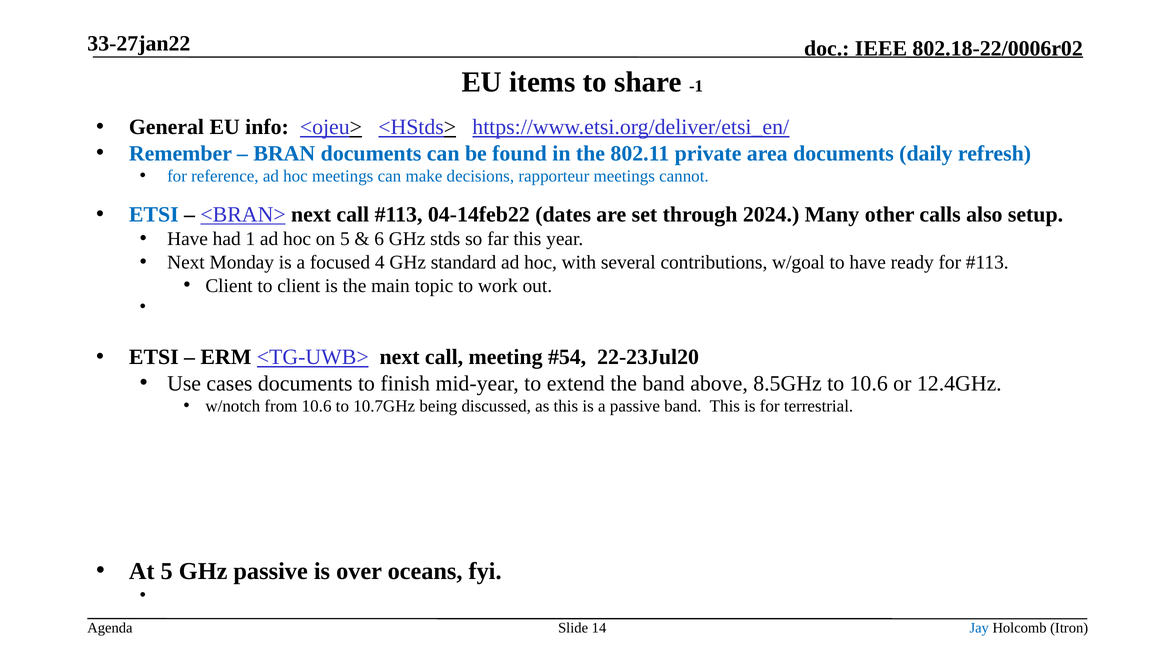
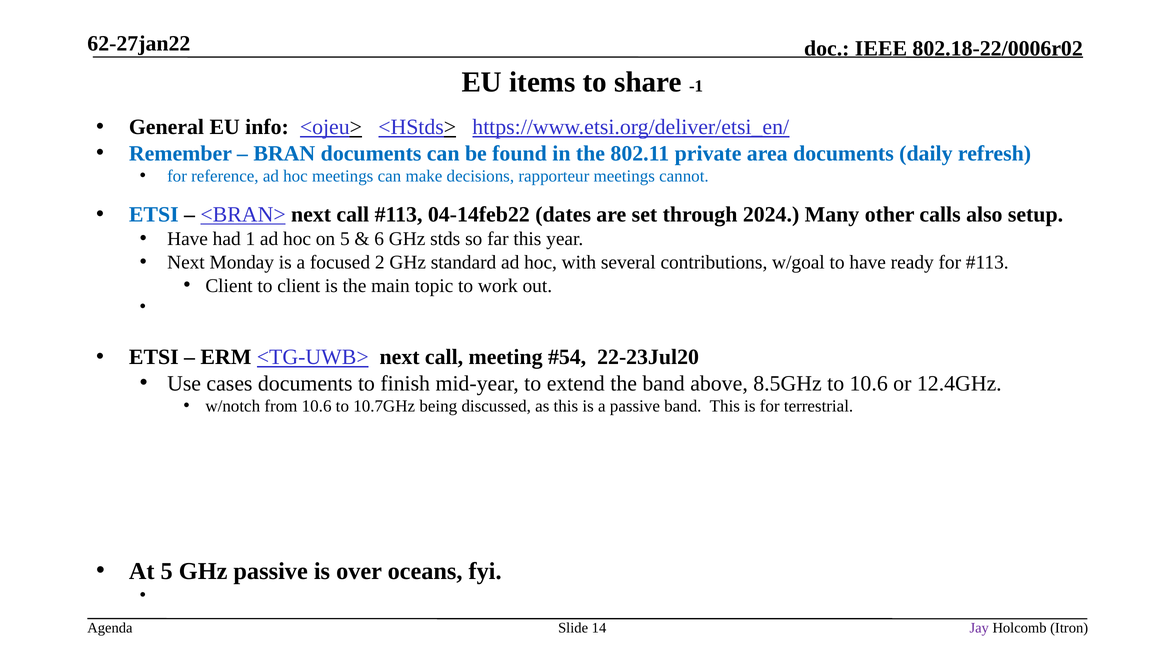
33-27jan22: 33-27jan22 -> 62-27jan22 (139, 44)
4: 4 -> 2 (380, 262)
Jay colour: blue -> purple (979, 628)
